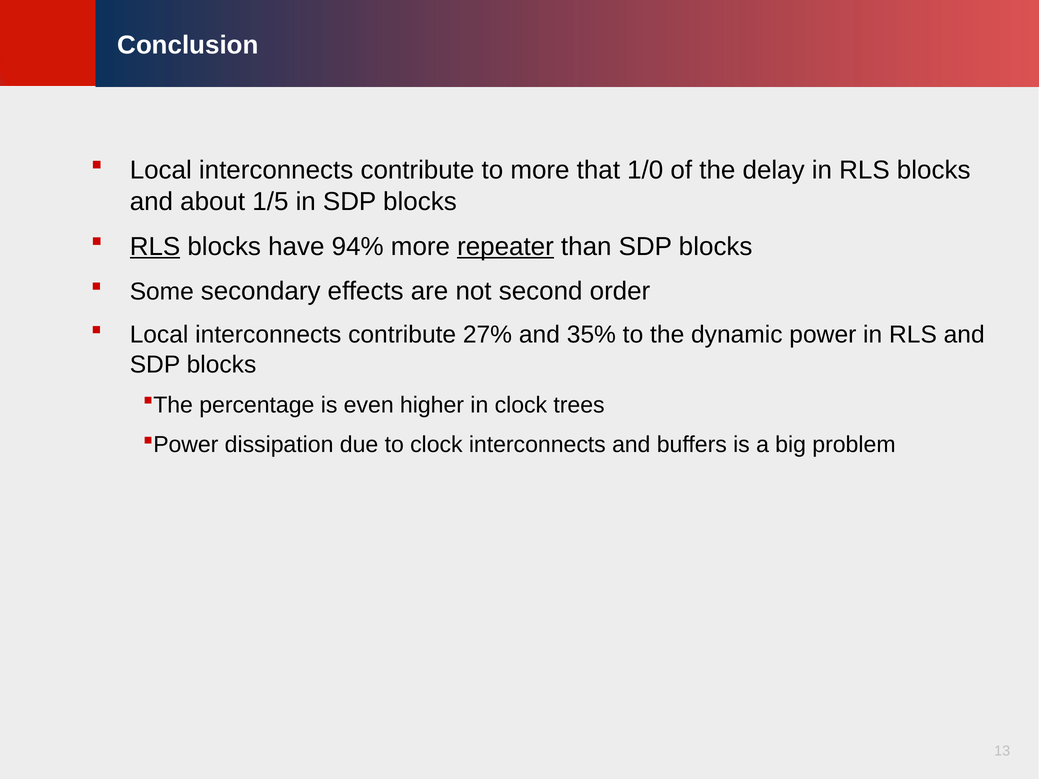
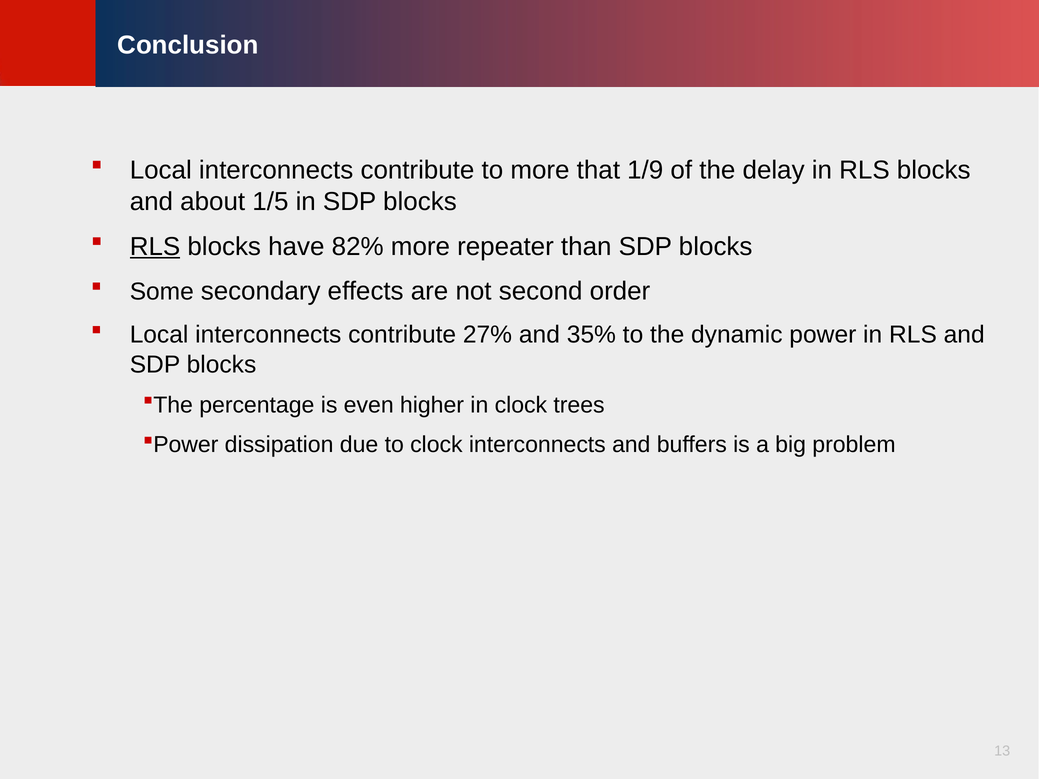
1/0: 1/0 -> 1/9 (645, 170)
94%: 94% -> 82% (358, 247)
repeater underline: present -> none (505, 247)
